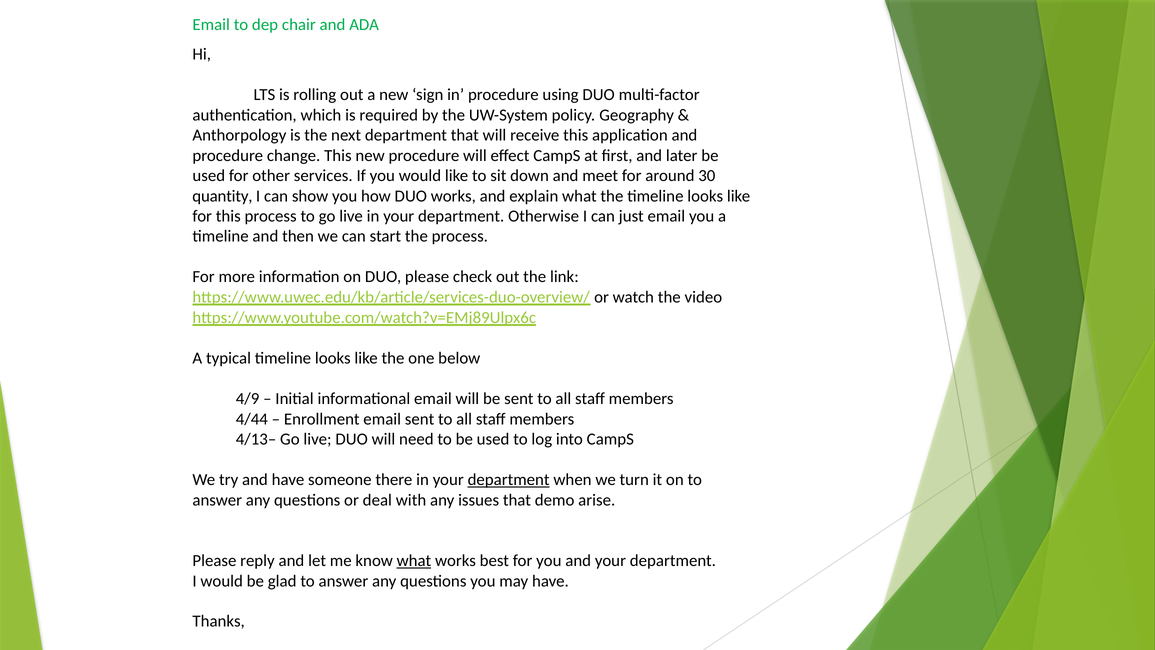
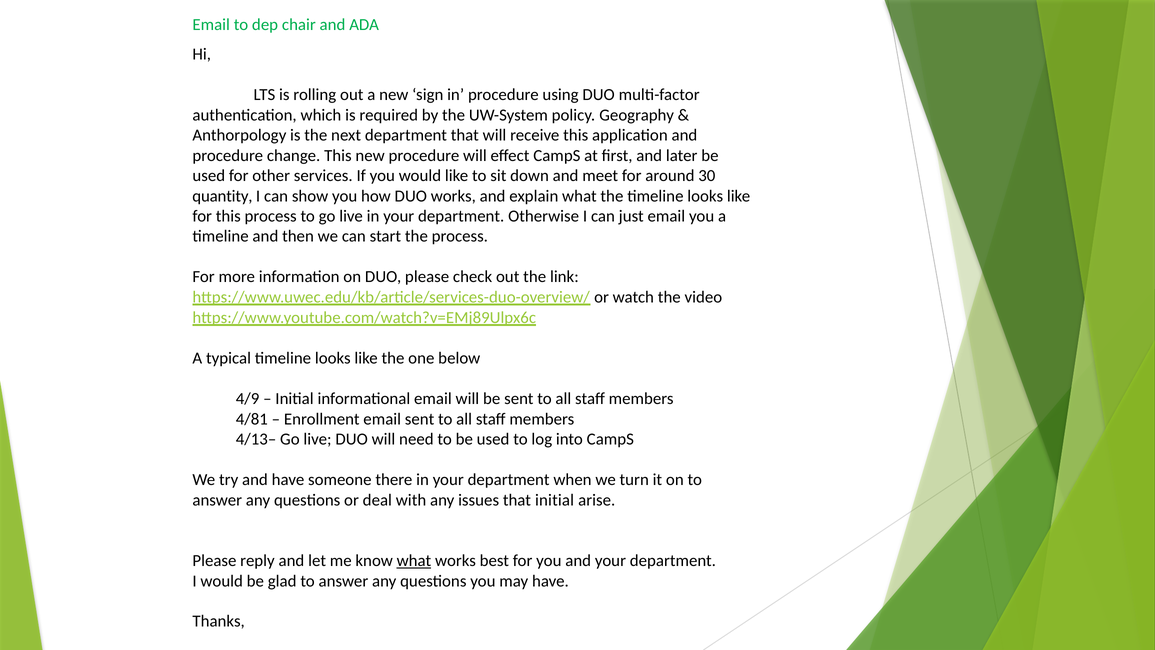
4/44: 4/44 -> 4/81 (252, 419)
department underline: present -> none (509, 480)
that demo: demo -> initial (555, 500)
